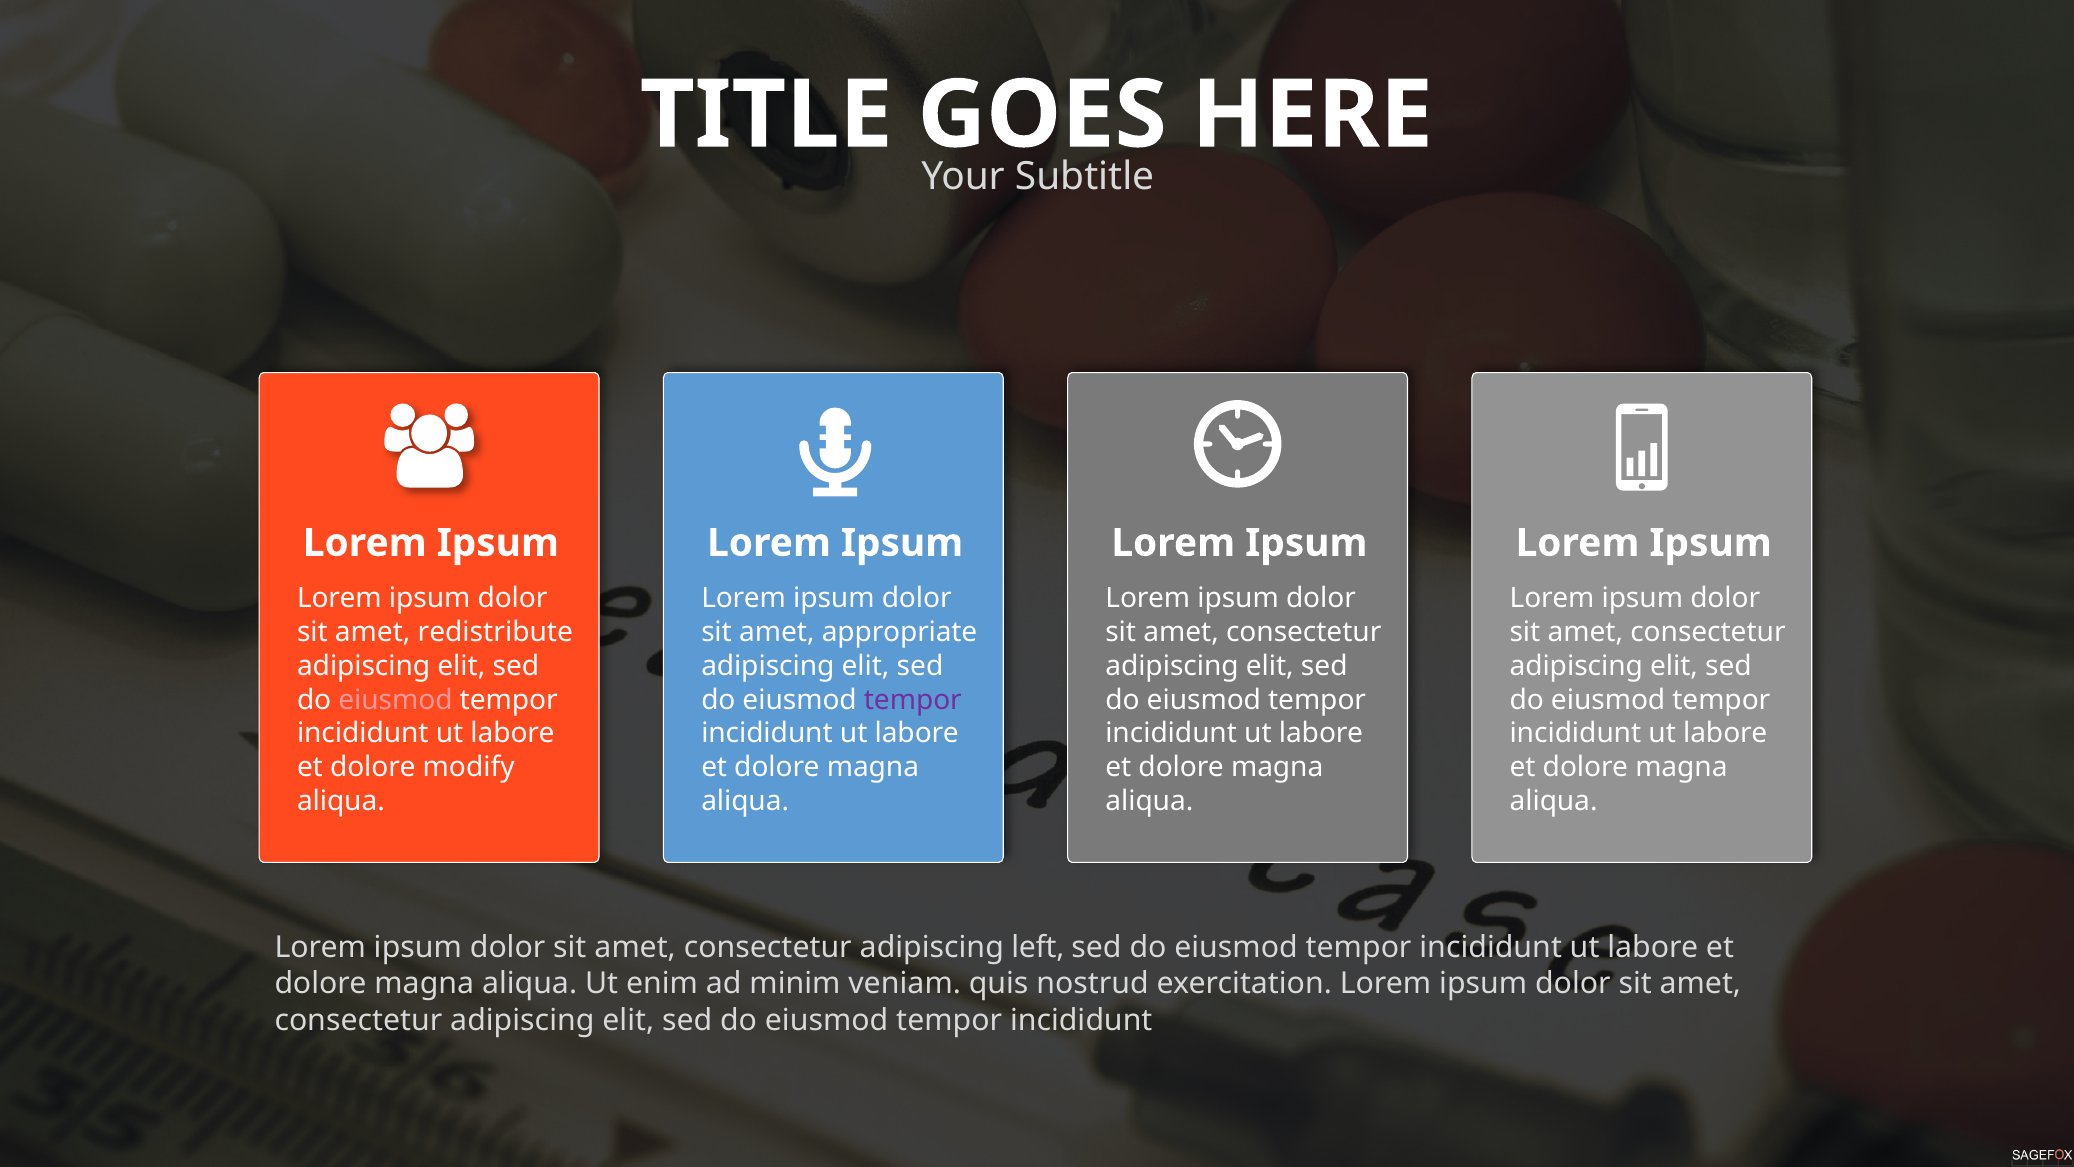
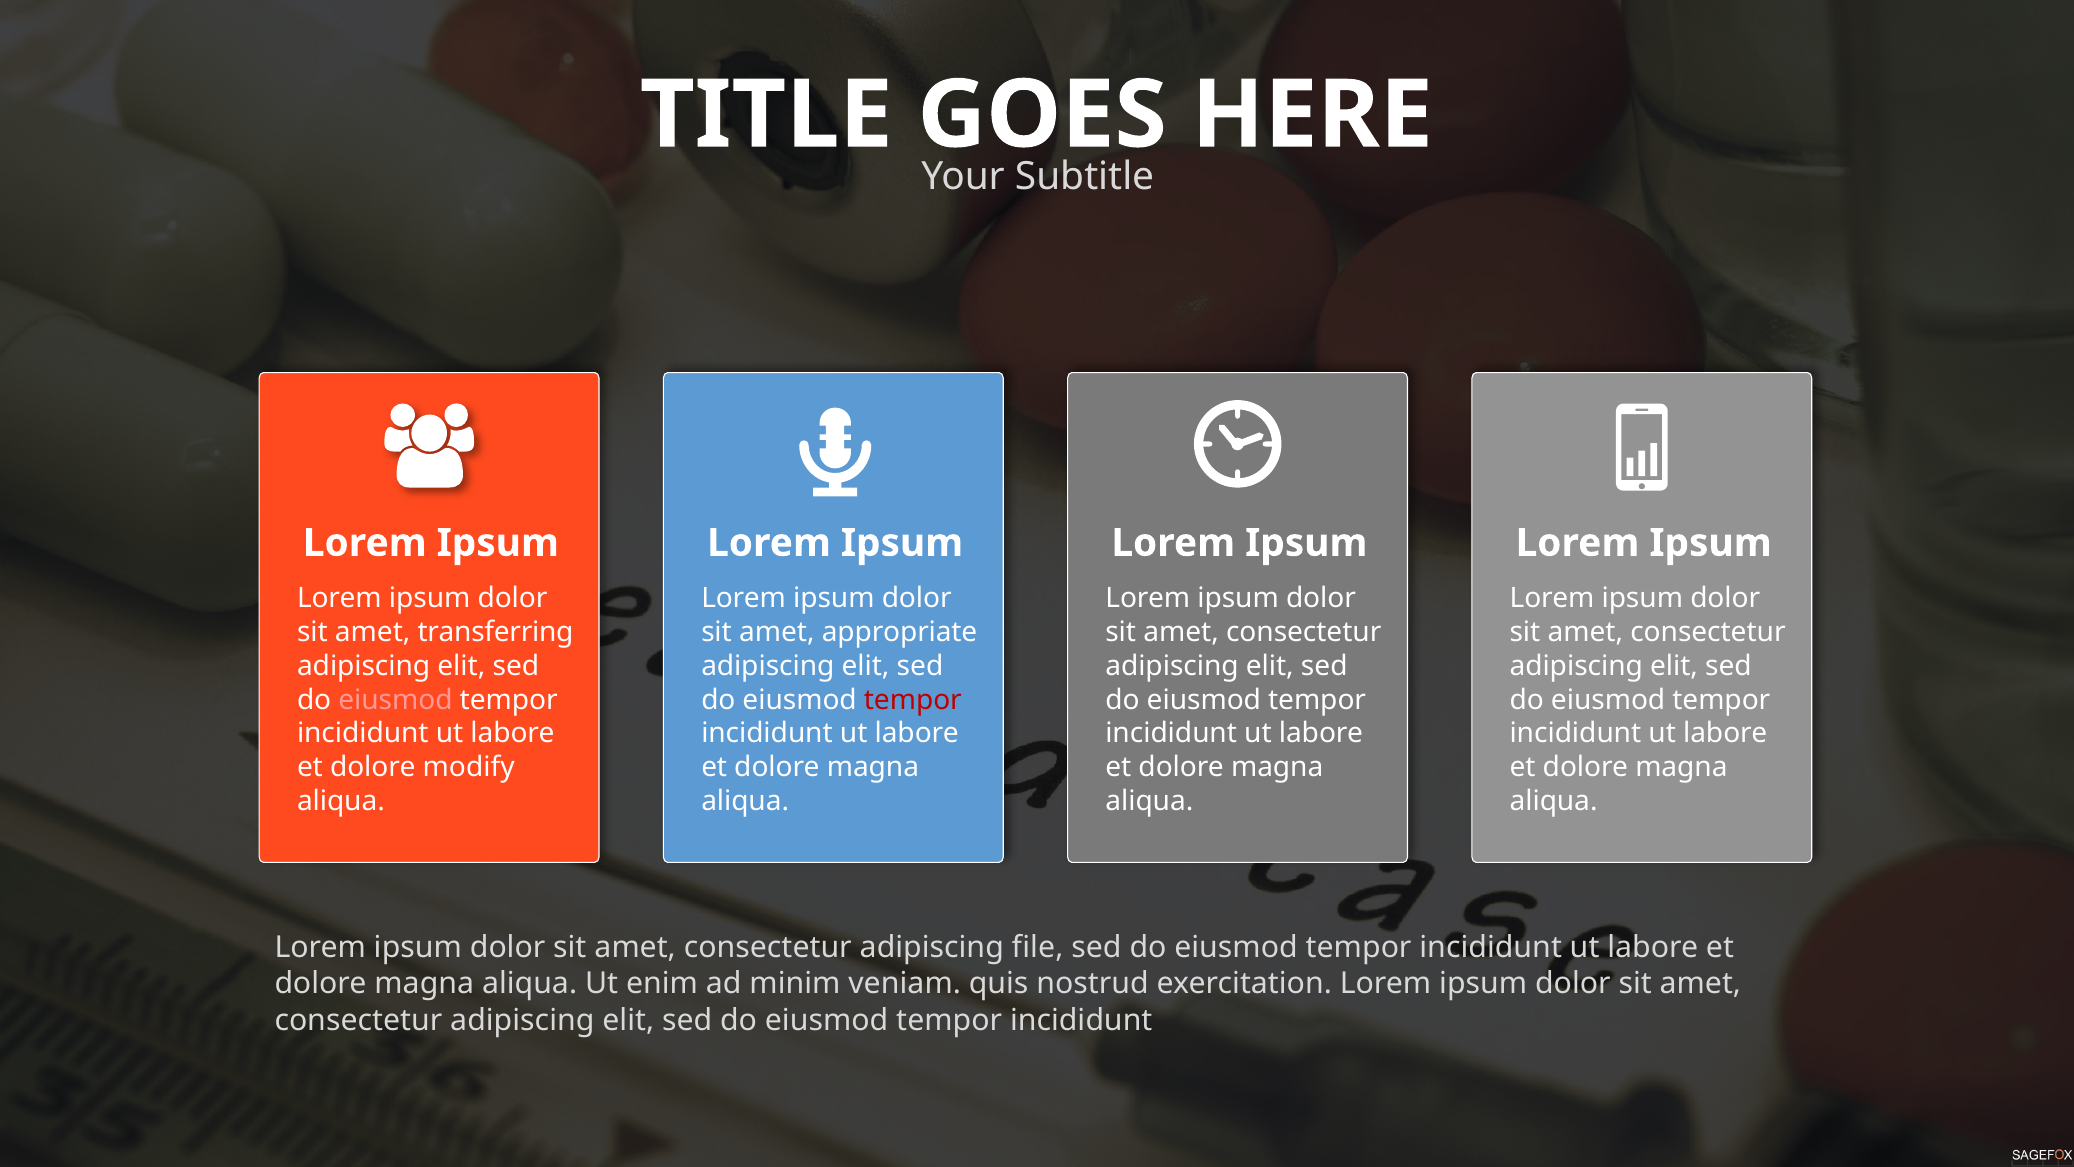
redistribute: redistribute -> transferring (495, 632)
tempor colour: purple -> red (913, 700)
left: left -> file (1038, 947)
